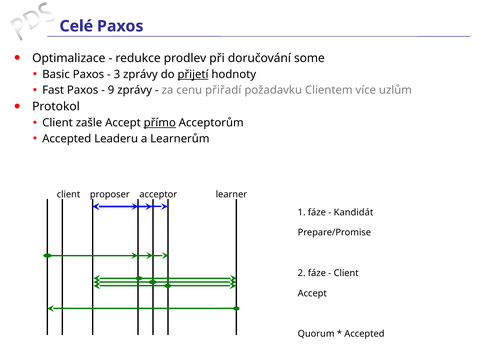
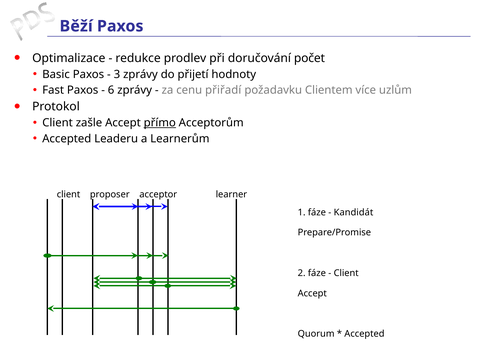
Celé: Celé -> Běží (76, 26)
some: some -> počet (309, 58)
přijetí underline: present -> none (193, 74)
9: 9 -> 6 (111, 90)
